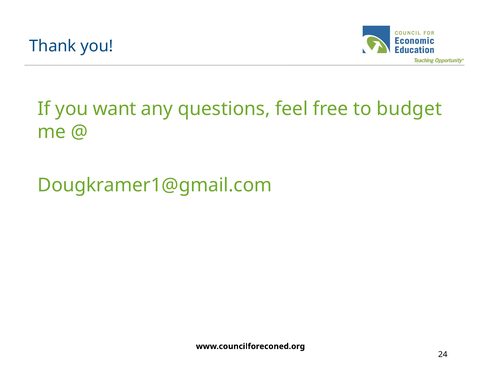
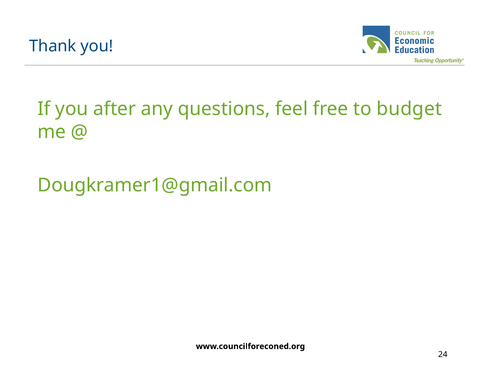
want: want -> after (115, 109)
